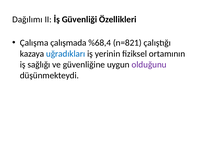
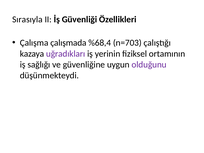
Dağılımı: Dağılımı -> Sırasıyla (27, 20)
n=821: n=821 -> n=703 (127, 43)
uğradıkları colour: blue -> purple (66, 54)
